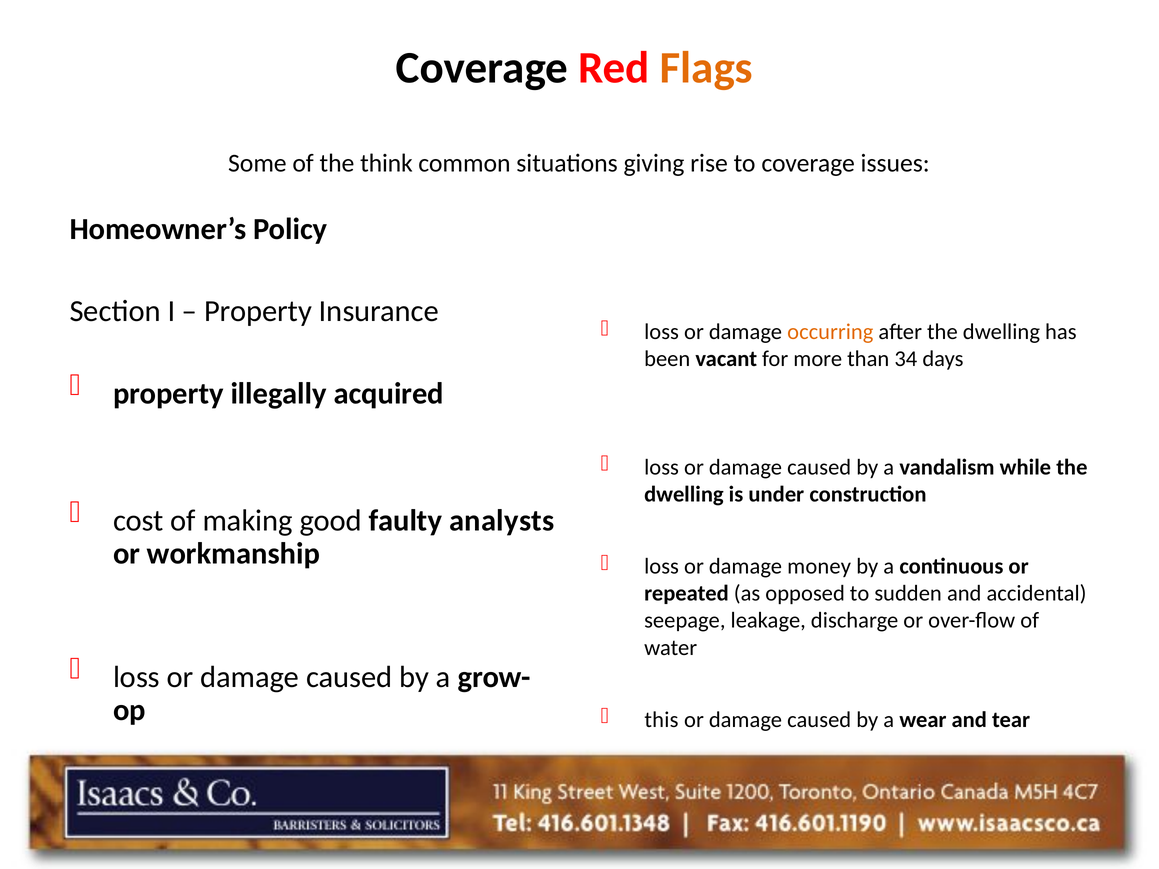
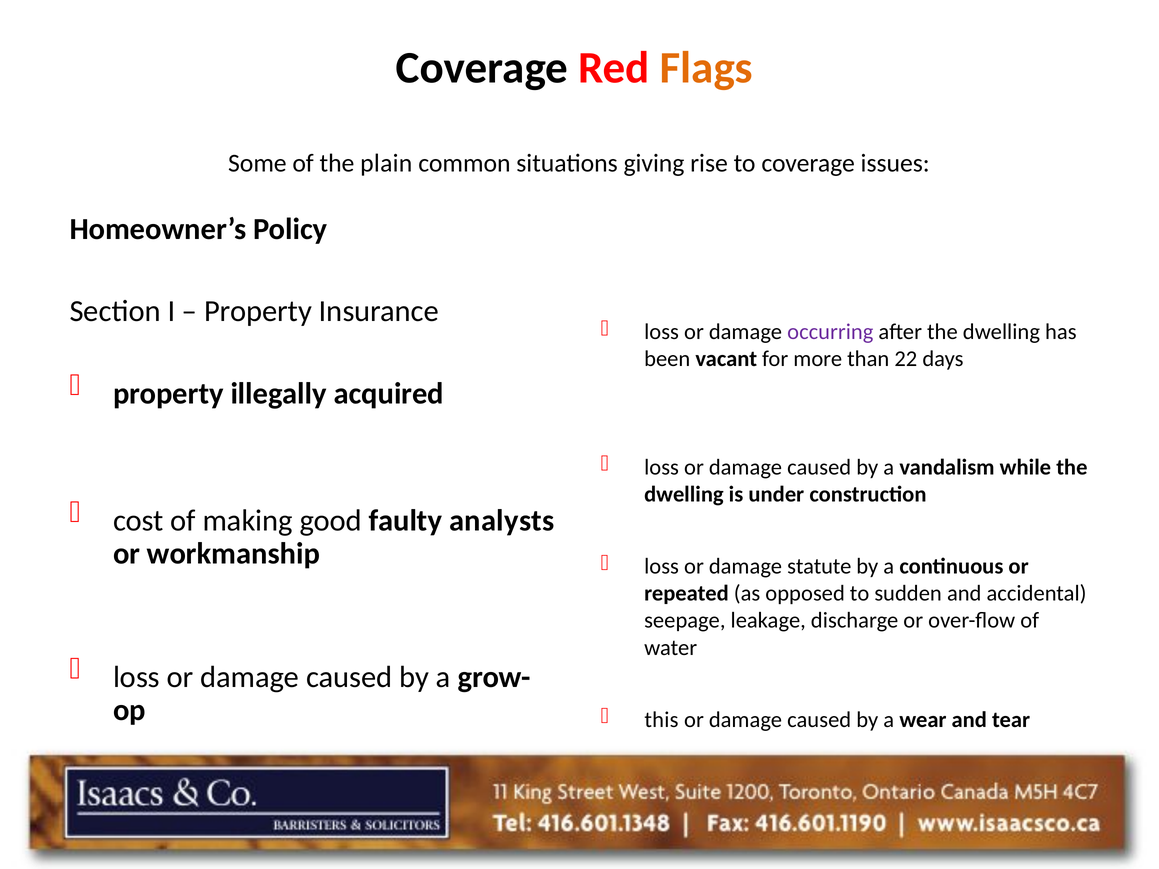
think: think -> plain (386, 163)
occurring colour: orange -> purple (830, 332)
34: 34 -> 22 (906, 359)
money: money -> statute (819, 567)
